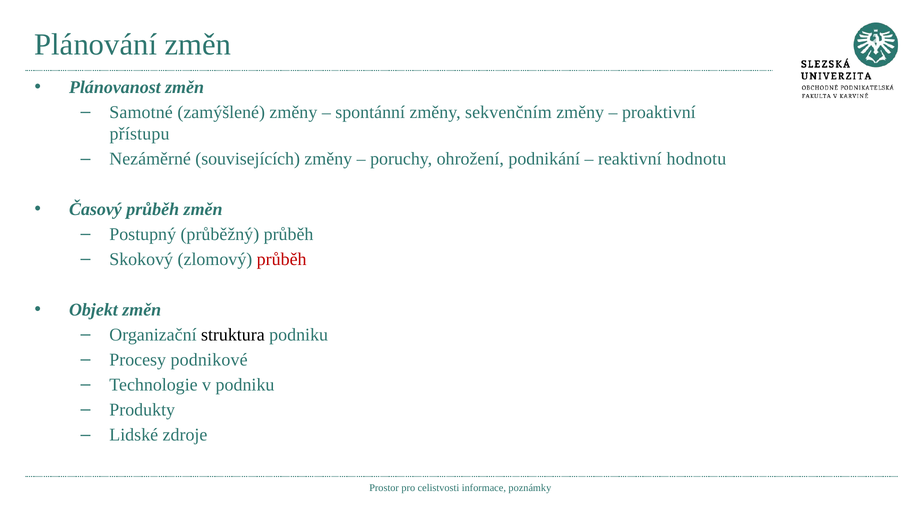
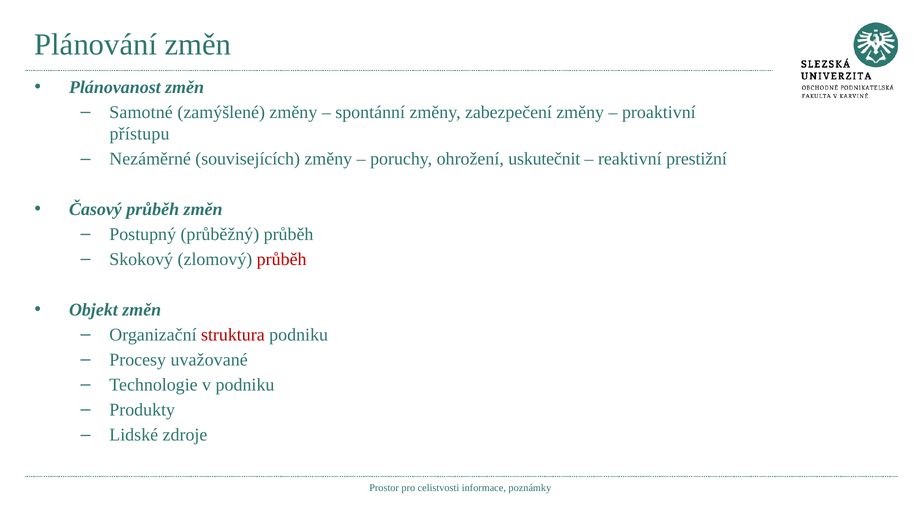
sekvenčním: sekvenčním -> zabezpečení (508, 113)
podnikání: podnikání -> uskutečnit (544, 159)
hodnotu: hodnotu -> prestižní (697, 159)
struktura colour: black -> red (233, 335)
podnikové: podnikové -> uvažované (209, 360)
